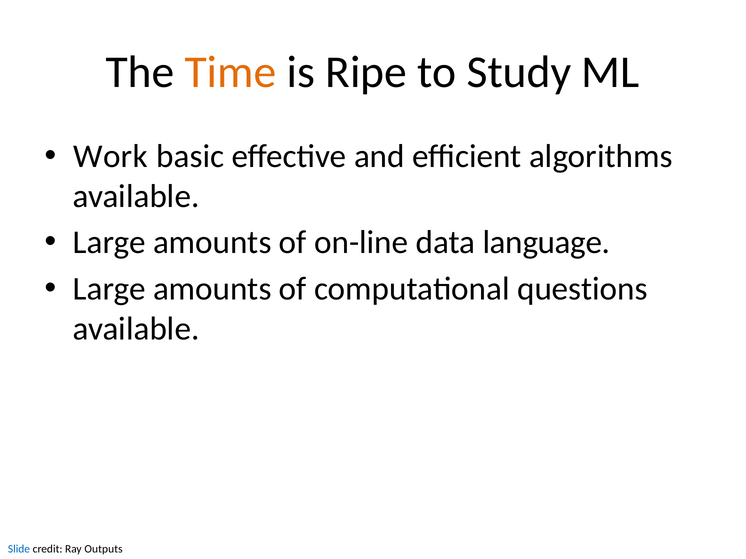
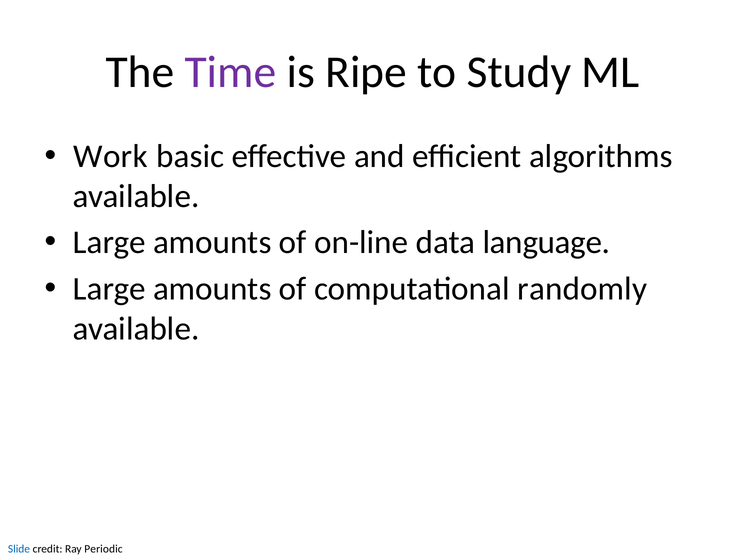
Time colour: orange -> purple (231, 72)
questions: questions -> randomly (582, 289)
Outputs: Outputs -> Periodic (104, 549)
